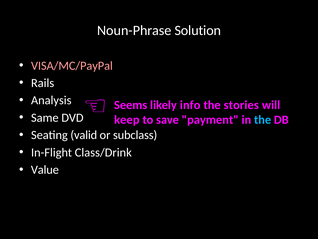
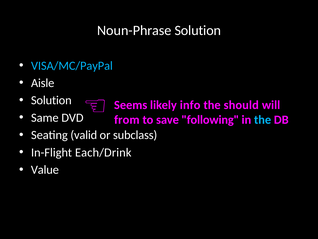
VISA/MC/PayPal colour: pink -> light blue (72, 66)
Rails: Rails -> Aisle (43, 83)
Analysis: Analysis -> Solution (51, 100)
stories: stories -> should (241, 105)
keep: keep -> from (127, 120)
payment: payment -> following (210, 120)
Class/Drink: Class/Drink -> Each/Drink (103, 152)
